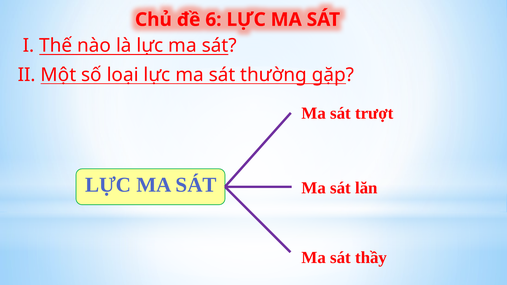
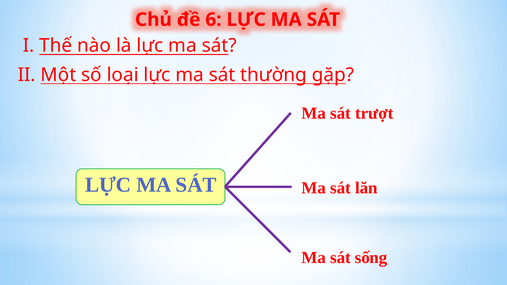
thầy: thầy -> sống (371, 258)
